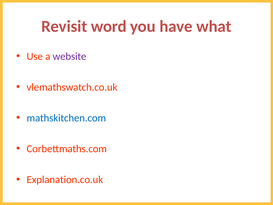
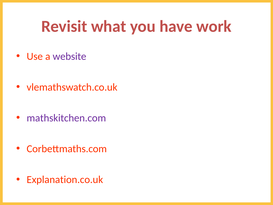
word: word -> what (109, 26)
what: what -> work (214, 26)
mathskitchen.com colour: blue -> purple (66, 118)
